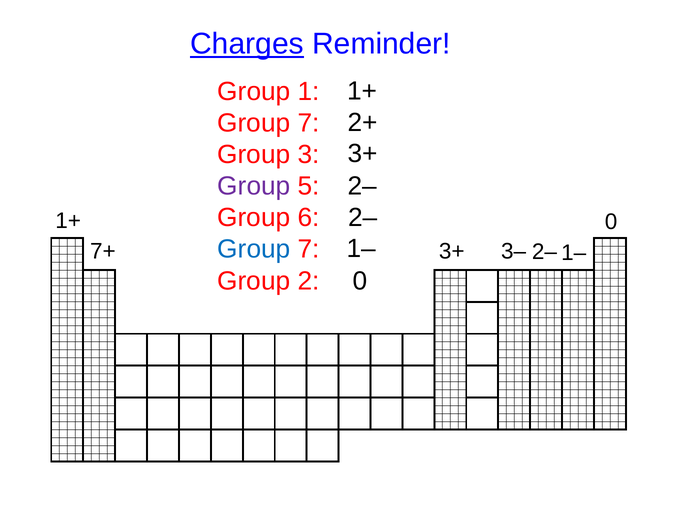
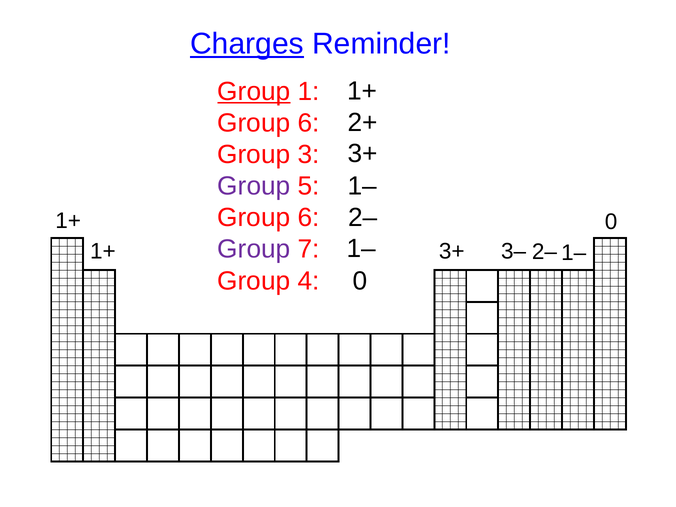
Group underline: none -> present (254, 91)
7: 7 -> 6 (309, 123)
2–: 2– -> 1– (362, 186)
Group colour: blue -> purple (254, 249)
7+: 7+ -> 1+ (103, 251)
2: 2 -> 4 (309, 281)
